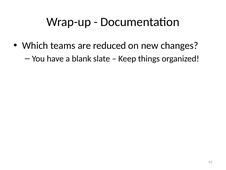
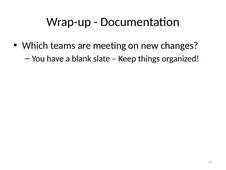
reduced: reduced -> meeting (110, 46)
